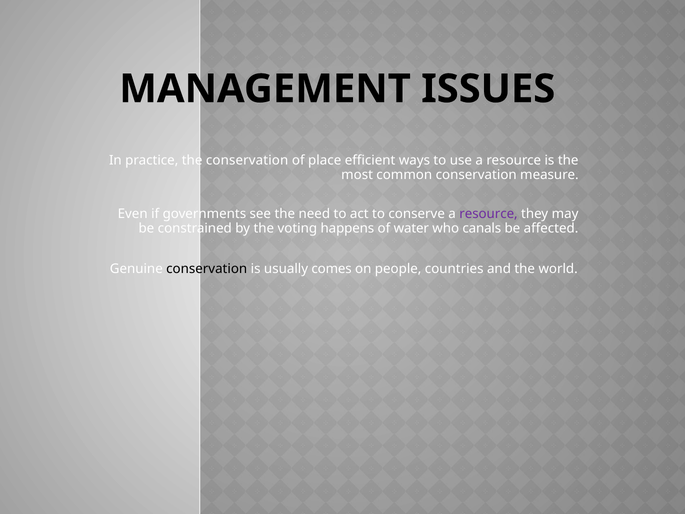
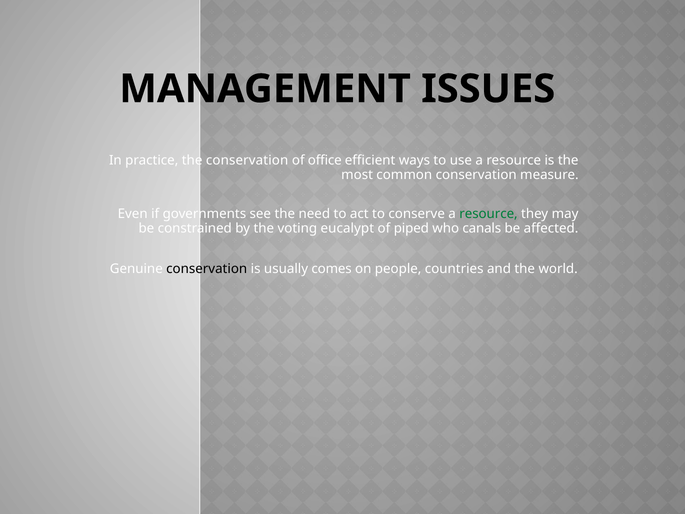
place: place -> office (325, 160)
resource colour: purple -> green (488, 214)
happens: happens -> eucalypt (347, 228)
water: water -> piped (411, 228)
